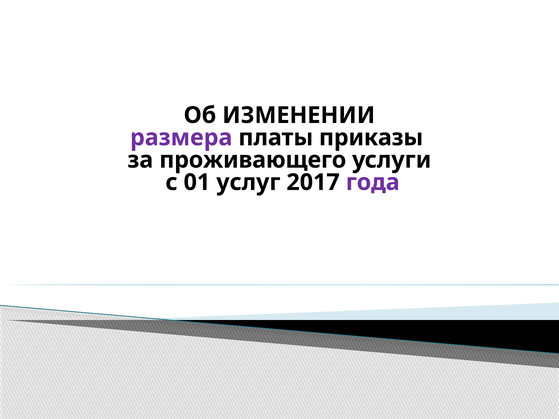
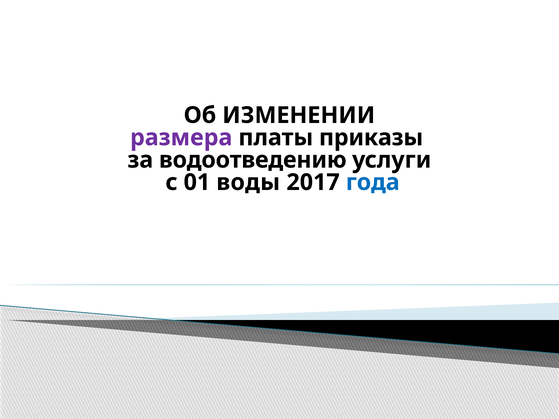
проживающего: проживающего -> водоотведению (253, 160)
услуг: услуг -> воды (248, 182)
года colour: purple -> blue (373, 182)
